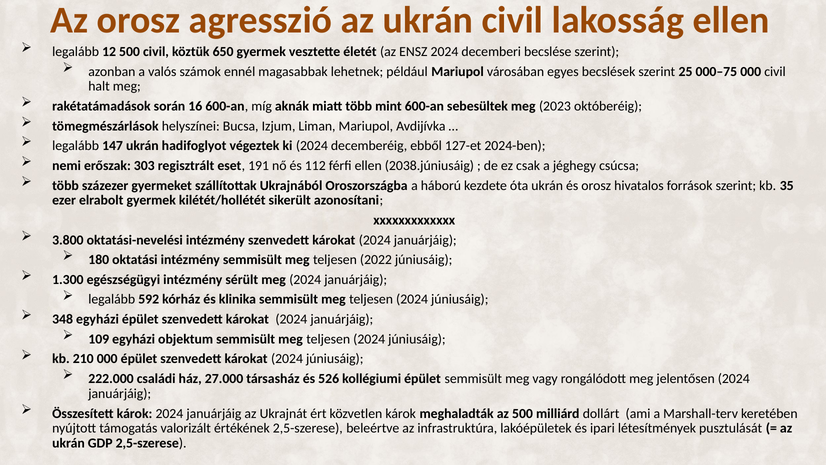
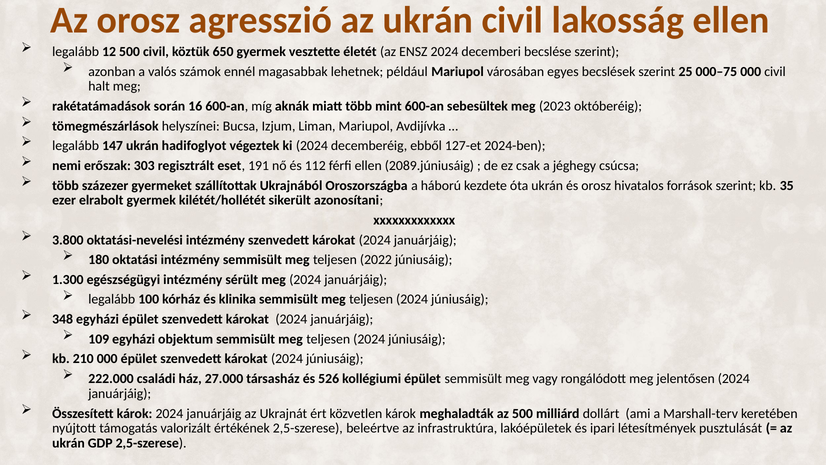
2038.júniusáig: 2038.júniusáig -> 2089.júniusáig (429, 166)
592: 592 -> 100 (149, 299)
